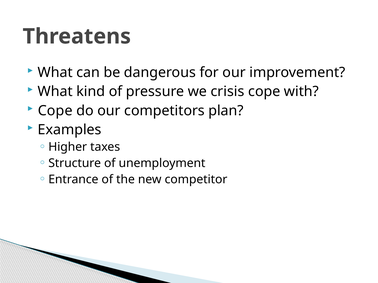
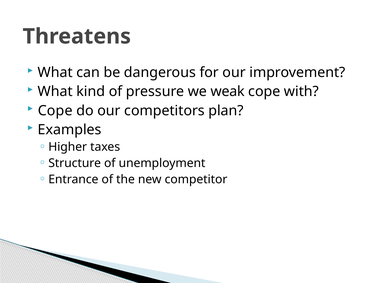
crisis: crisis -> weak (228, 92)
